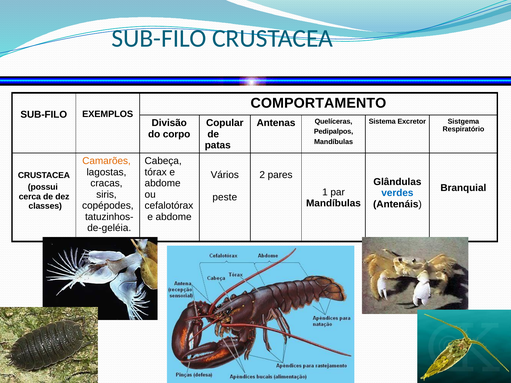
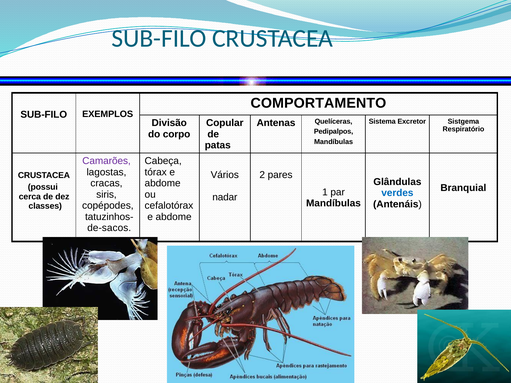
Camarões colour: orange -> purple (107, 161)
peste: peste -> nadar (225, 197)
de-geléia: de-geléia -> de-sacos (109, 228)
